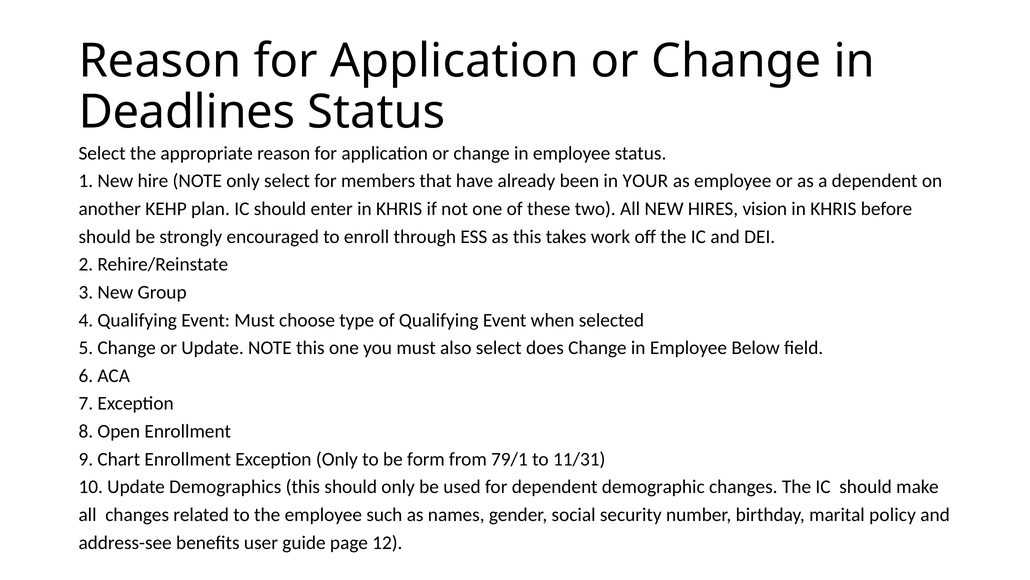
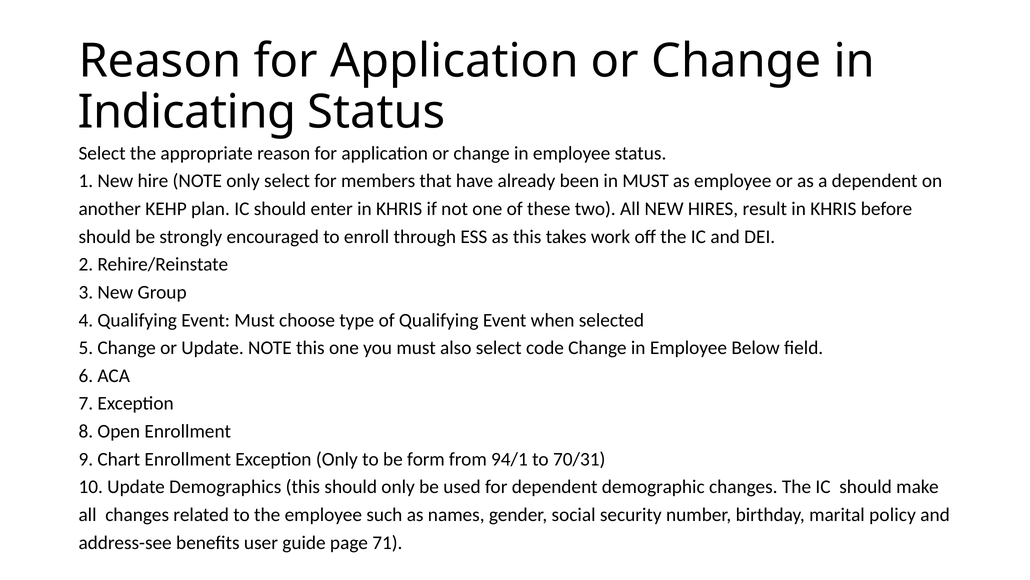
Deadlines: Deadlines -> Indicating (187, 112)
in YOUR: YOUR -> MUST (646, 181)
vision: vision -> result (765, 209)
does: does -> code (545, 348)
79/1: 79/1 -> 94/1 (509, 459)
11/31: 11/31 -> 70/31 (579, 459)
12: 12 -> 71 (387, 542)
